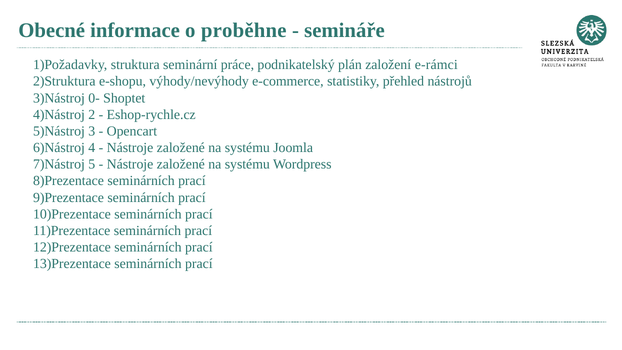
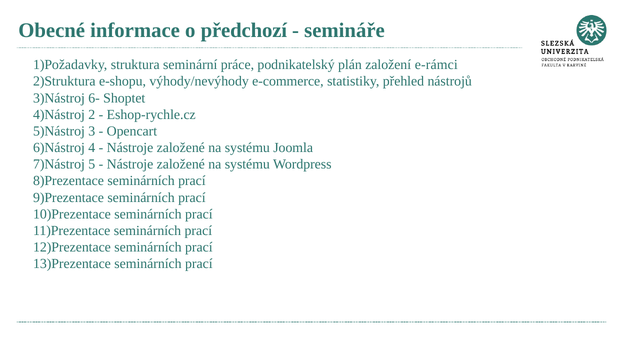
proběhne: proběhne -> předchozí (244, 30)
0-: 0- -> 6- (94, 98)
